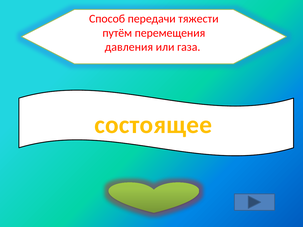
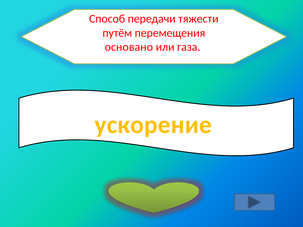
давления: давления -> основано (129, 47)
состоящее: состоящее -> ускорение (153, 125)
